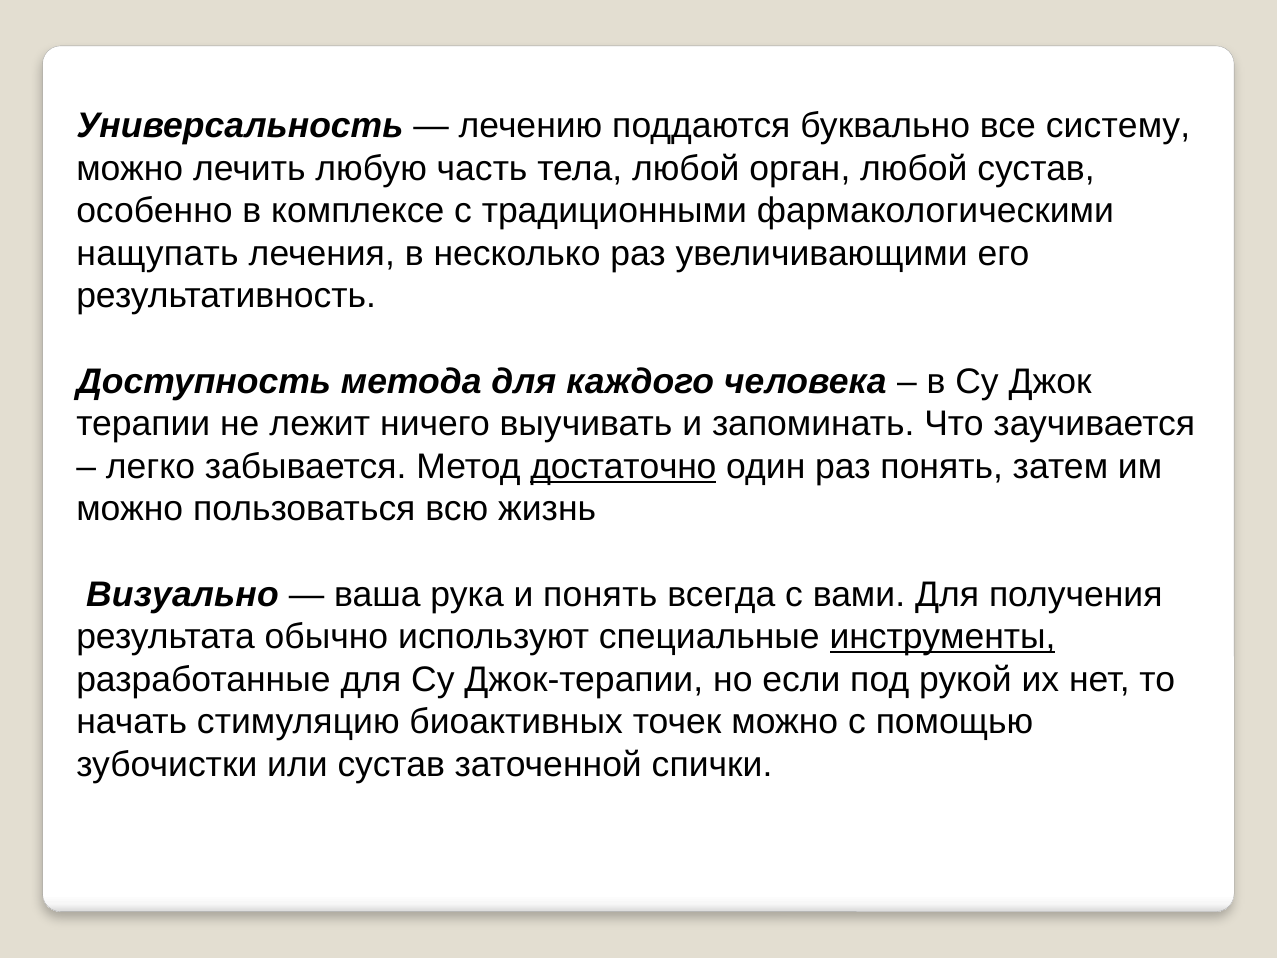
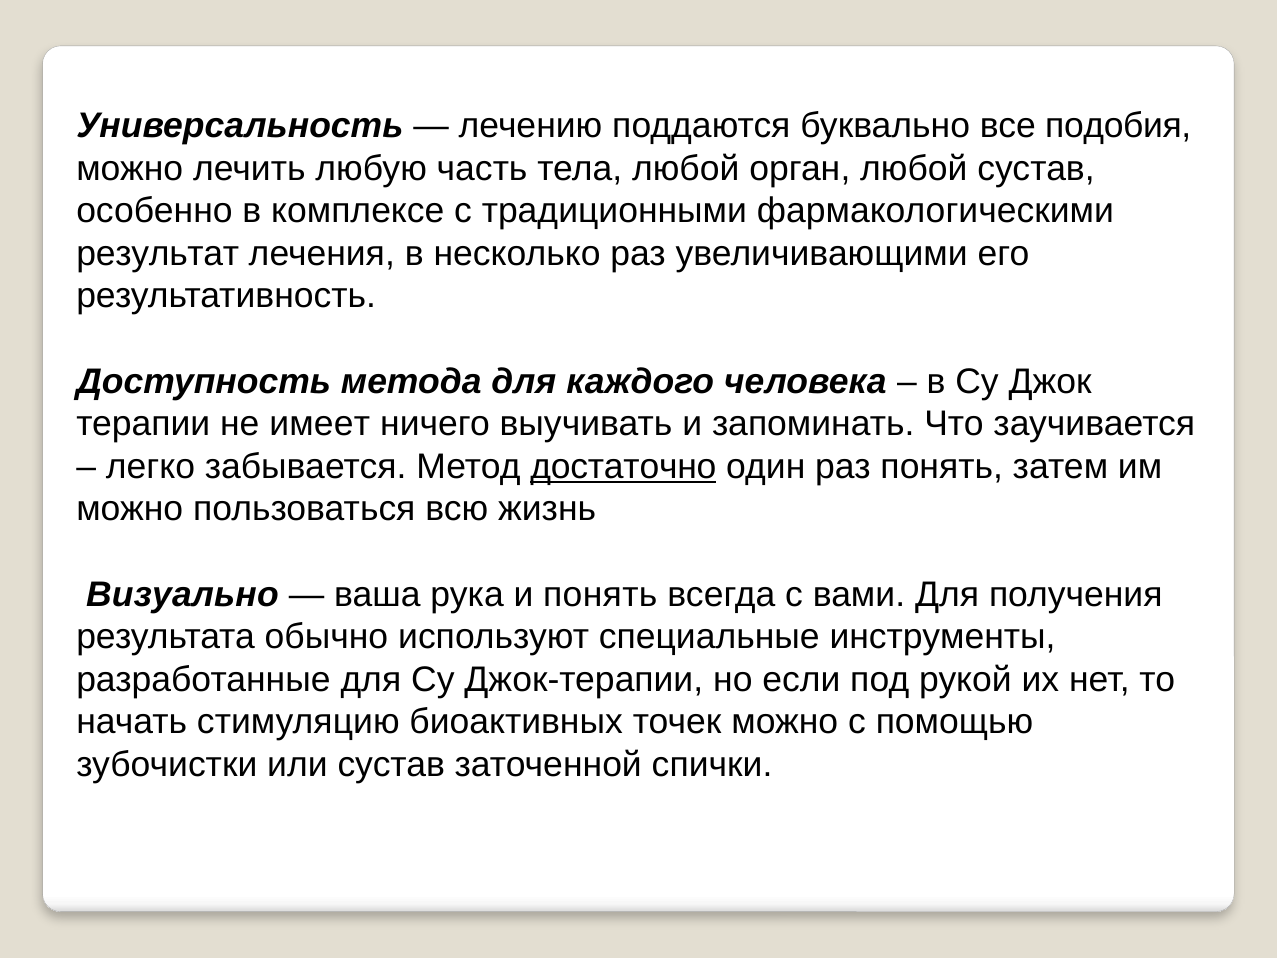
систему: систему -> подобия (1118, 126)
нащупать: нащупать -> результат (158, 254)
лежит: лежит -> имеет (320, 424)
инструменты underline: present -> none (942, 637)
